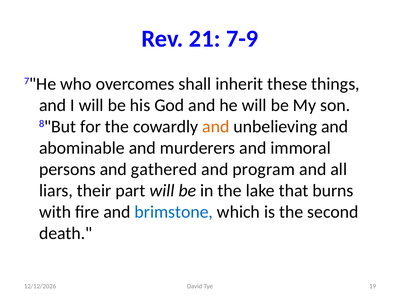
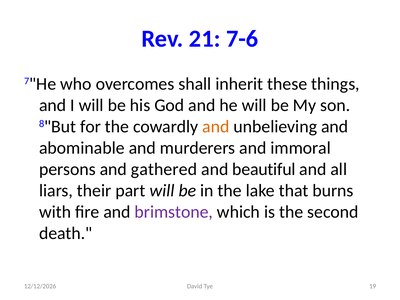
7-9: 7-9 -> 7-6 (242, 39)
program: program -> beautiful (264, 169)
brimstone colour: blue -> purple (174, 212)
